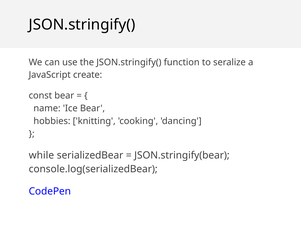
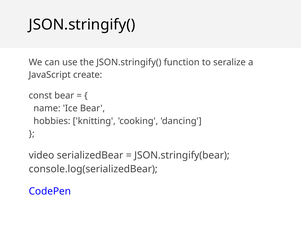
while: while -> video (41, 155)
